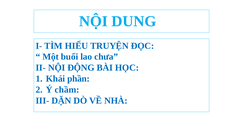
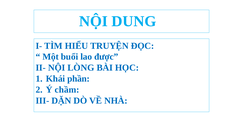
chưa: chưa -> được (106, 57)
ĐỘNG: ĐỘNG -> LÒNG (81, 68)
